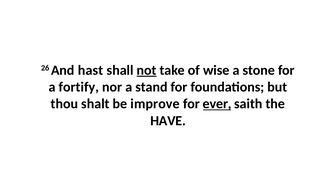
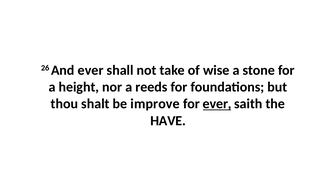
And hast: hast -> ever (91, 70)
not underline: present -> none (147, 70)
fortify: fortify -> height (79, 87)
stand: stand -> reeds (151, 87)
